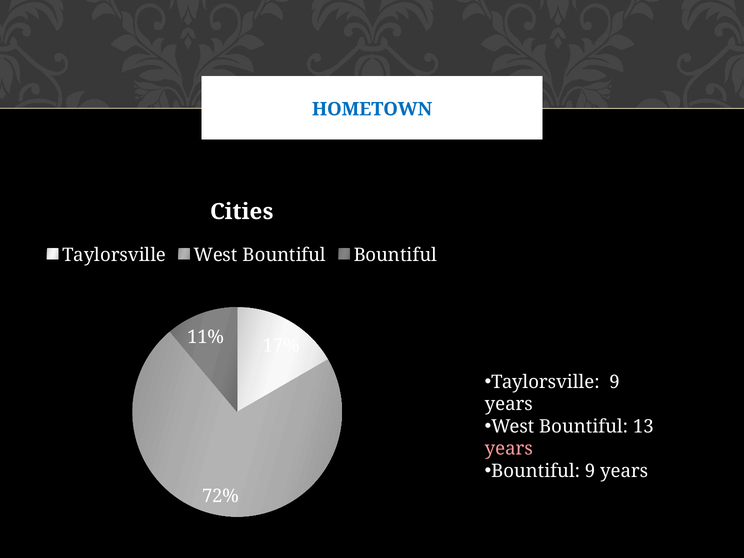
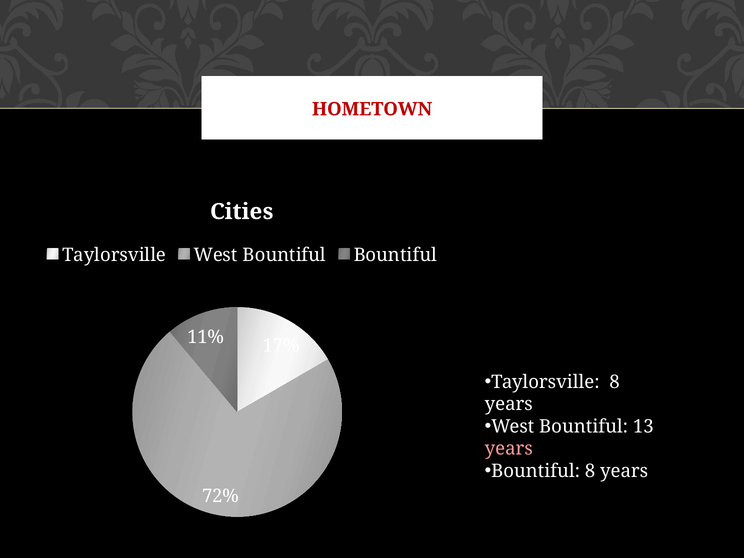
HOMETOWN colour: blue -> red (372, 109)
Taylorsville 9: 9 -> 8 (614, 382)
Bountiful 9: 9 -> 8 (590, 471)
